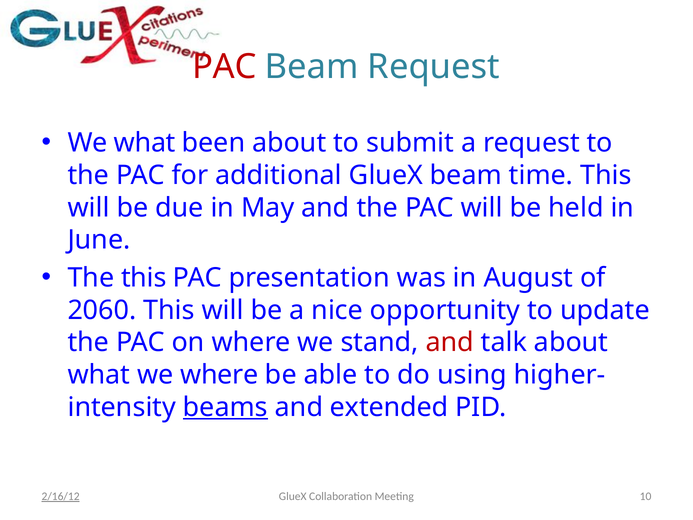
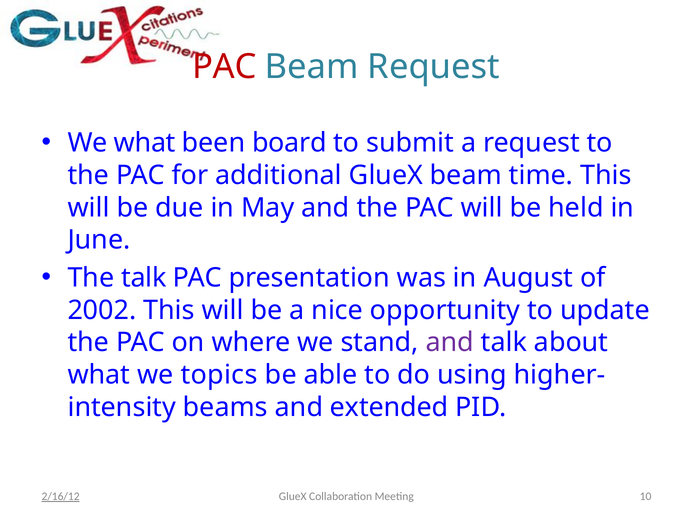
been about: about -> board (289, 143)
The this: this -> talk (144, 278)
2060: 2060 -> 2002 (102, 310)
and colour: red -> purple (450, 342)
we where: where -> topics (219, 375)
beams underline: present -> none (225, 407)
